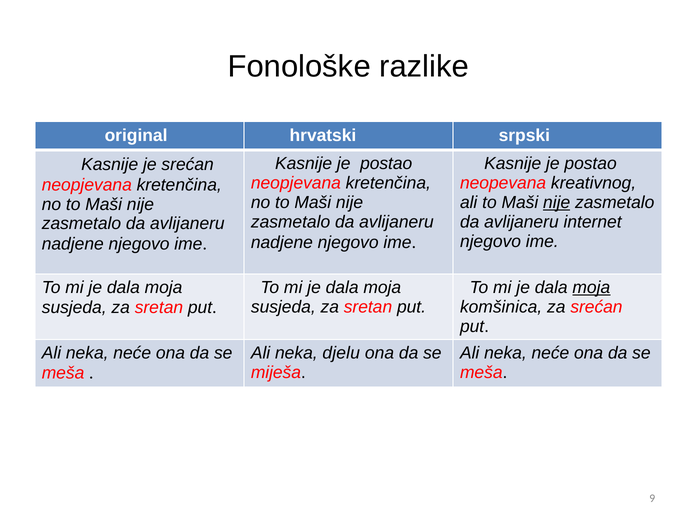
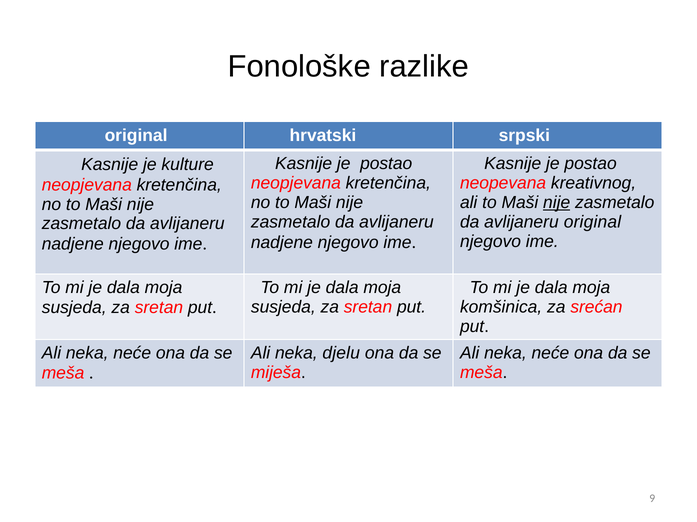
je srećan: srećan -> kulture (188, 165)
avlijaneru internet: internet -> original (592, 222)
moja underline: present -> none (591, 288)
